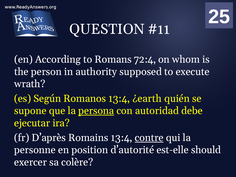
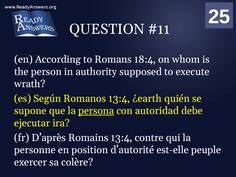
72:4: 72:4 -> 18:4 (145, 59)
contre underline: present -> none (149, 138)
should: should -> peuple (206, 150)
